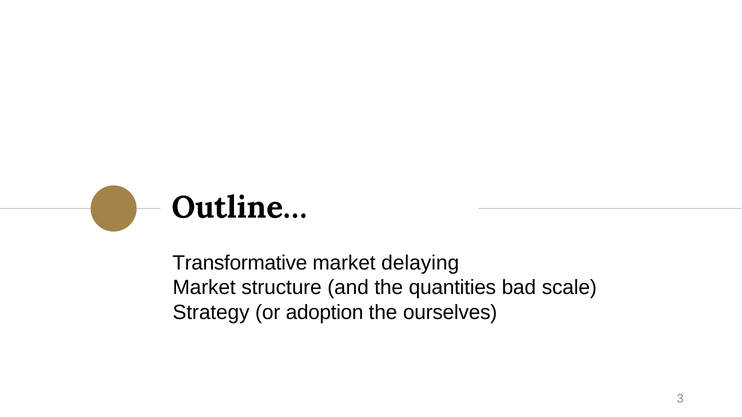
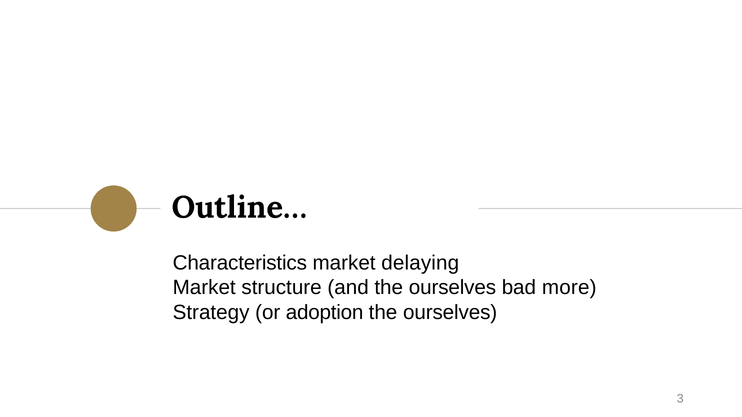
Transformative: Transformative -> Characteristics (240, 263)
and the quantities: quantities -> ourselves (452, 288)
scale: scale -> more (569, 288)
